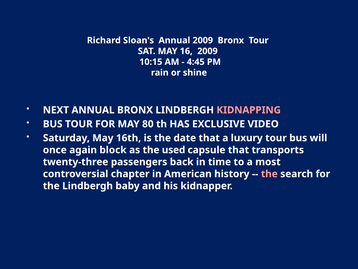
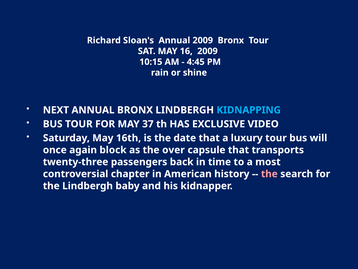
KIDNAPPING colour: pink -> light blue (249, 110)
80: 80 -> 37 (148, 124)
used: used -> over (173, 150)
